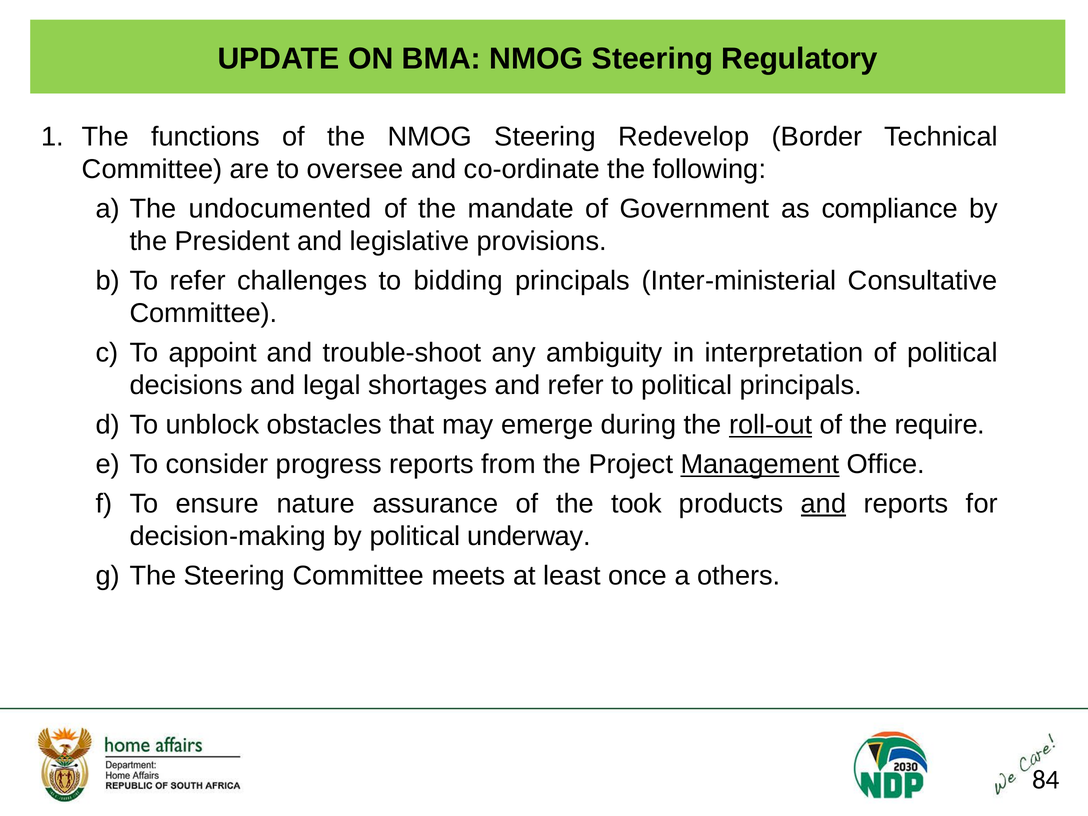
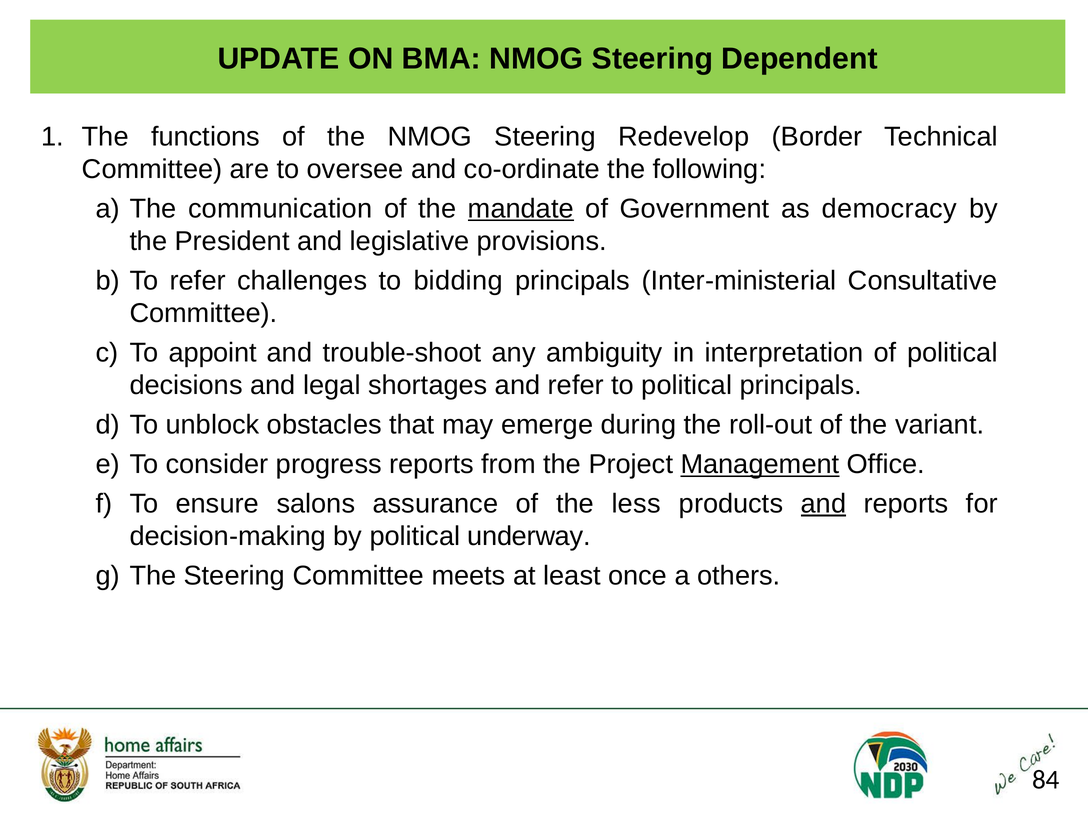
Regulatory: Regulatory -> Dependent (799, 59)
undocumented: undocumented -> communication (280, 209)
mandate underline: none -> present (521, 209)
compliance: compliance -> democracy (889, 209)
roll-out underline: present -> none (771, 425)
require: require -> variant (940, 425)
nature: nature -> salons (316, 504)
took: took -> less (636, 504)
